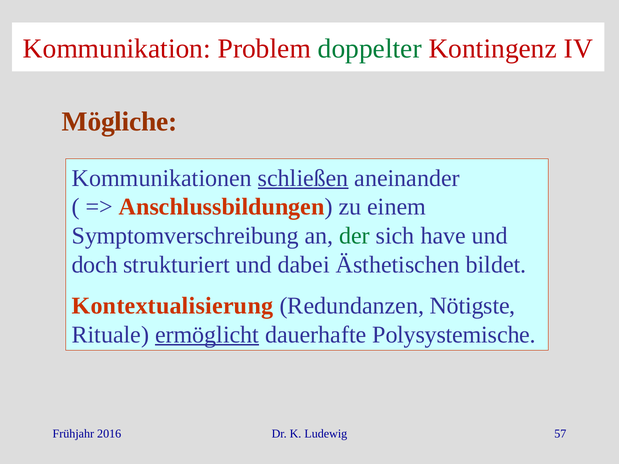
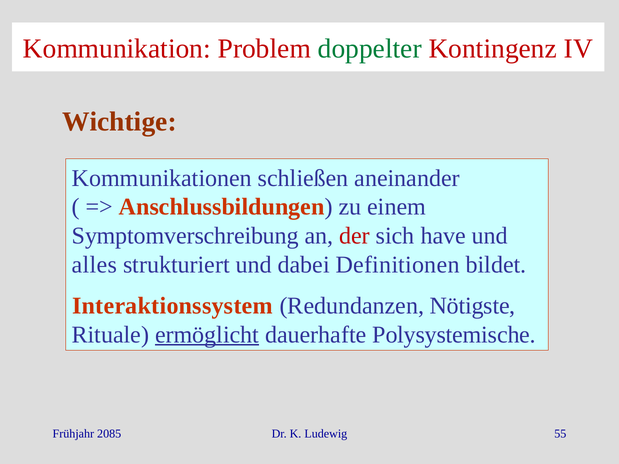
Mögliche: Mögliche -> Wichtige (119, 122)
schließen underline: present -> none (303, 178)
der colour: green -> red (355, 236)
doch: doch -> alles (94, 265)
Ästhetischen: Ästhetischen -> Definitionen (398, 265)
Kontextualisierung: Kontextualisierung -> Interaktionssystem (172, 306)
2016: 2016 -> 2085 (109, 434)
57: 57 -> 55 (560, 434)
